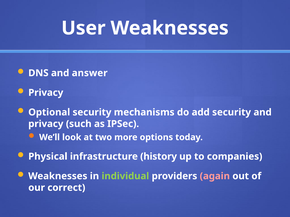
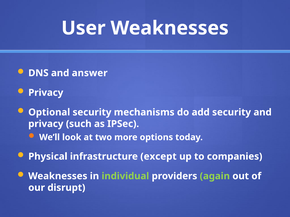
history: history -> except (158, 157)
again colour: pink -> light green (215, 176)
correct: correct -> disrupt (66, 188)
